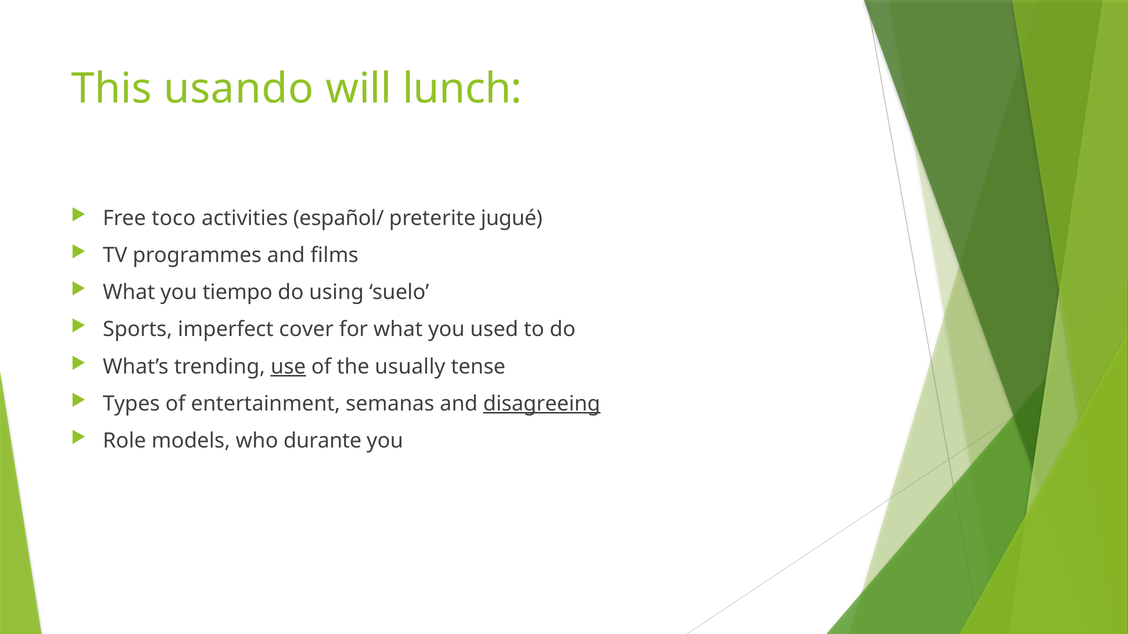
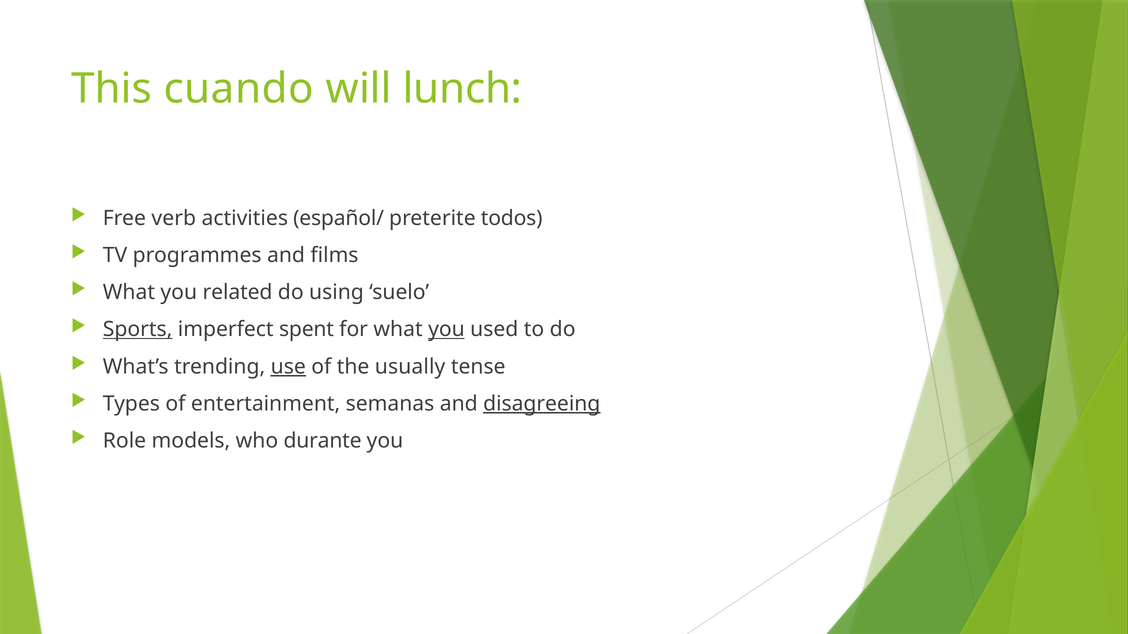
usando: usando -> cuando (239, 89)
toco: toco -> verb (174, 218)
jugué: jugué -> todos (512, 218)
tiempo: tiempo -> related (238, 293)
Sports underline: none -> present (138, 330)
cover: cover -> spent (307, 330)
you underline: none -> present (446, 330)
